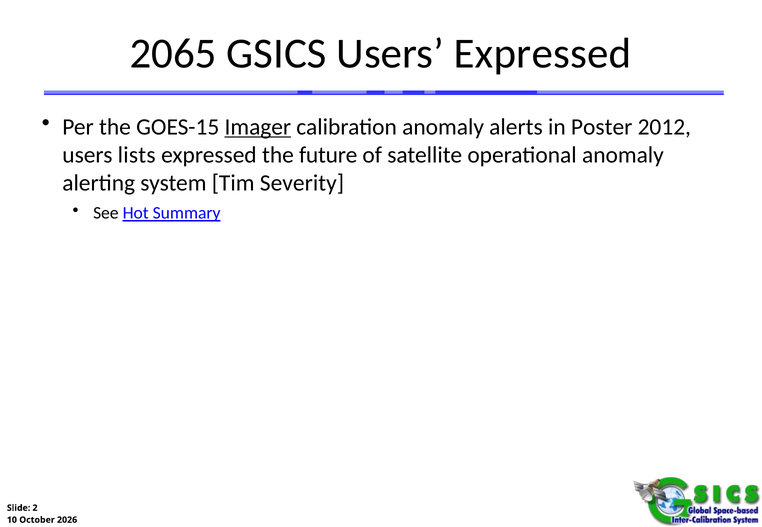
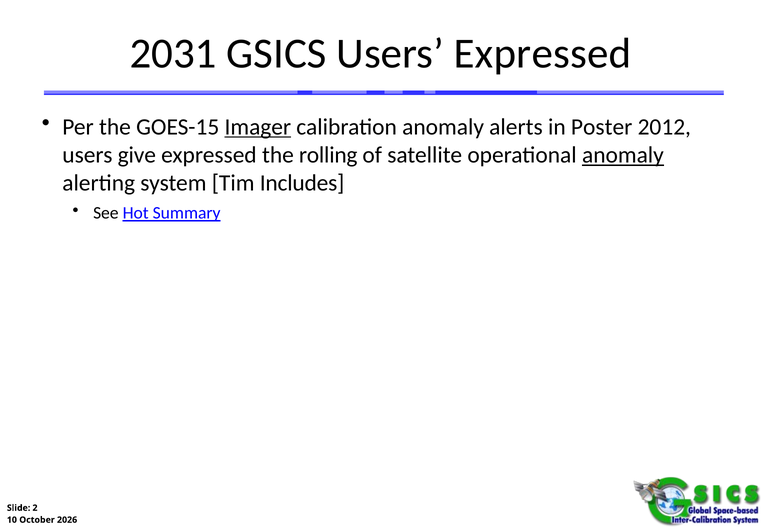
2065: 2065 -> 2031 (173, 54)
lists: lists -> give (137, 155)
future: future -> rolling (328, 155)
anomaly underline: none -> present (623, 155)
Severity: Severity -> Includes (302, 183)
